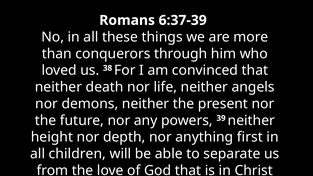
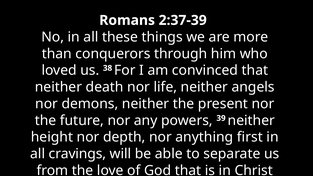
6:37-39: 6:37-39 -> 2:37-39 (183, 20)
children: children -> cravings (77, 154)
